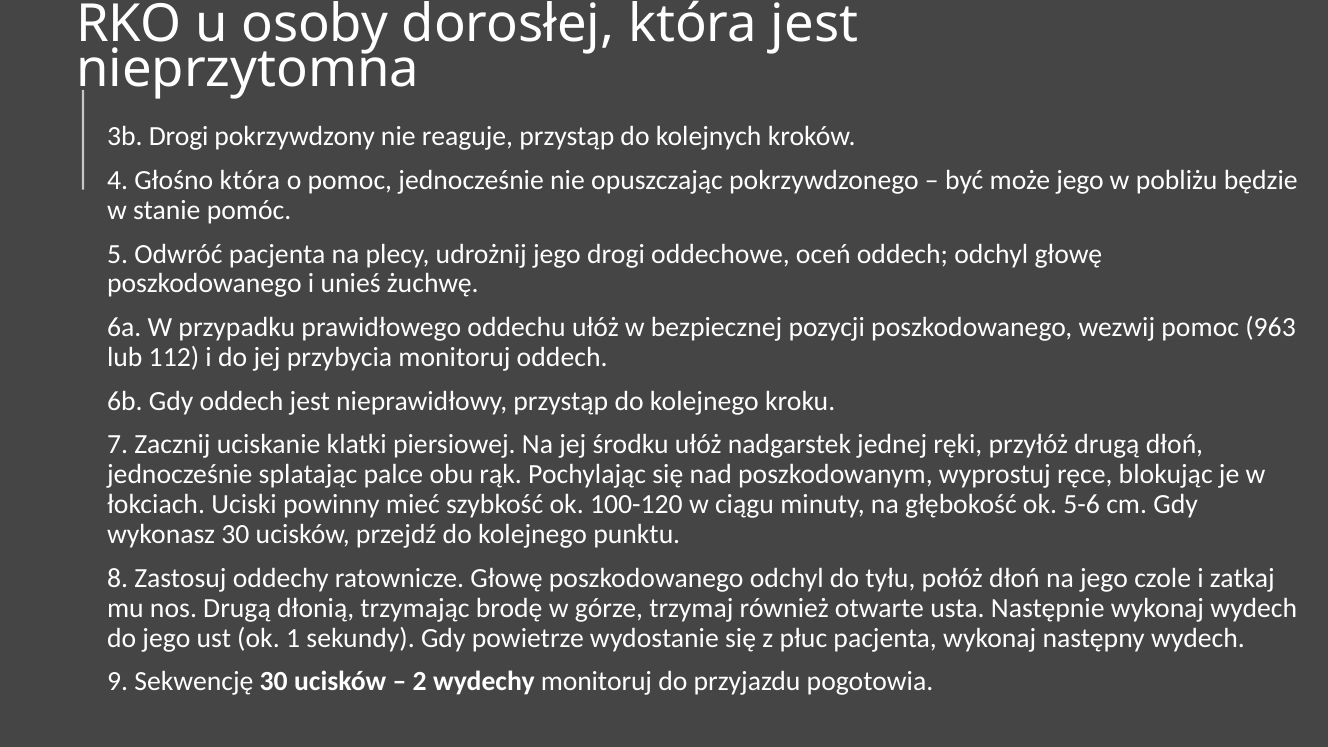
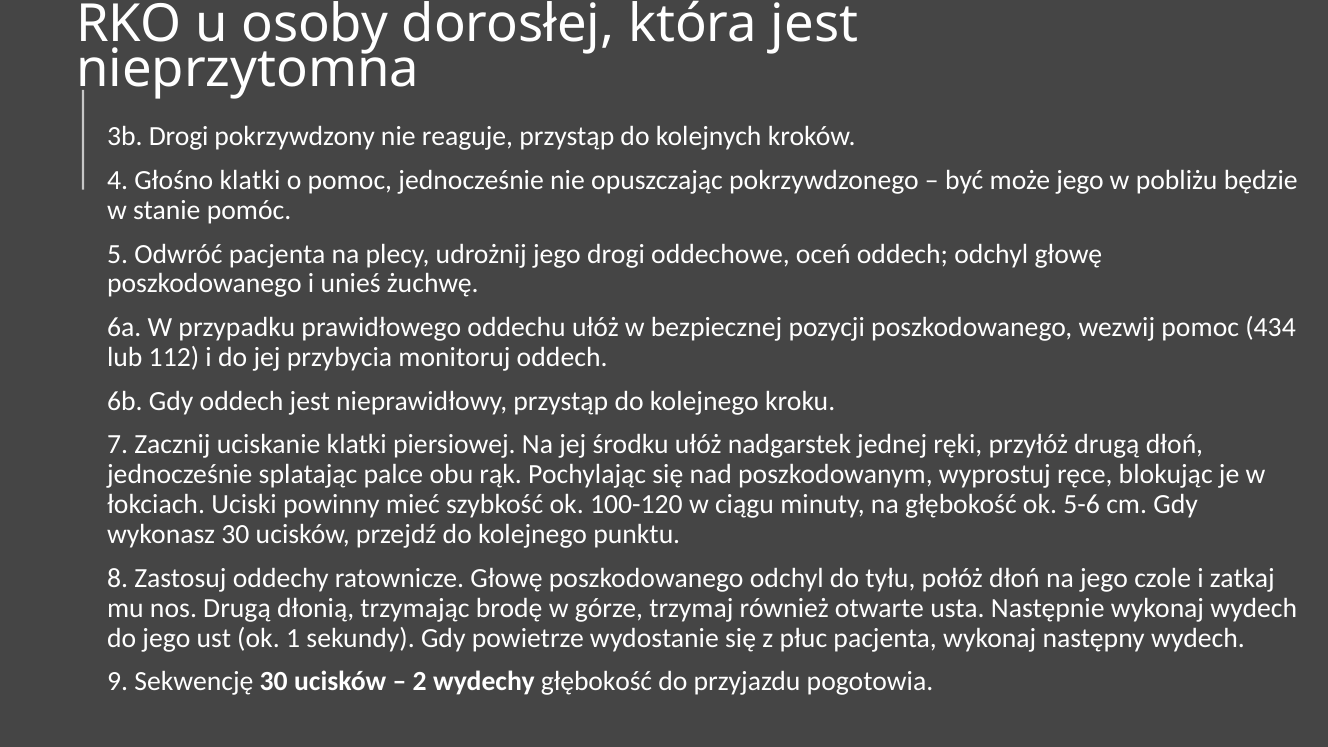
Głośno która: która -> klatki (250, 180)
963: 963 -> 434 (1271, 328)
wydechy monitoruj: monitoruj -> głębokość (597, 682)
